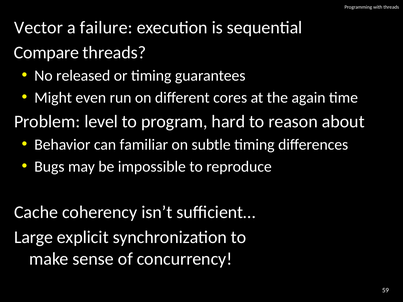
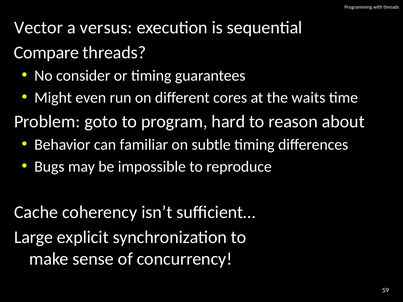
failure: failure -> versus (106, 27)
released: released -> consider (83, 76)
again: again -> waits (308, 98)
level: level -> goto (101, 122)
